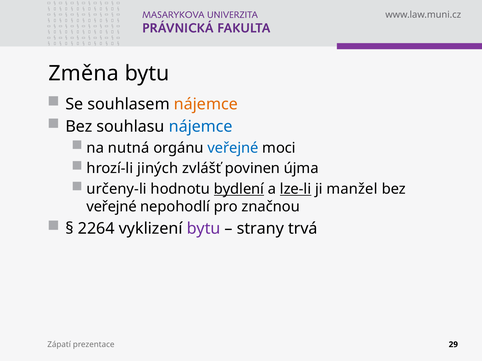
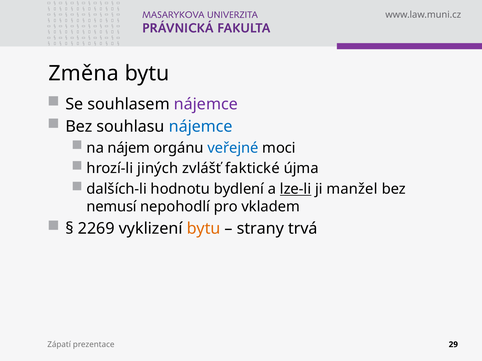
nájemce colour: orange -> purple (206, 104)
nutná: nutná -> nájem (129, 148)
povinen: povinen -> faktické (252, 169)
určeny-li: určeny-li -> dalších-li (117, 189)
bydlení underline: present -> none (239, 189)
veřejné: veřejné -> nemusí (112, 207)
značnou: značnou -> vkladem (271, 207)
2264: 2264 -> 2269 (96, 229)
bytu colour: purple -> orange (204, 229)
